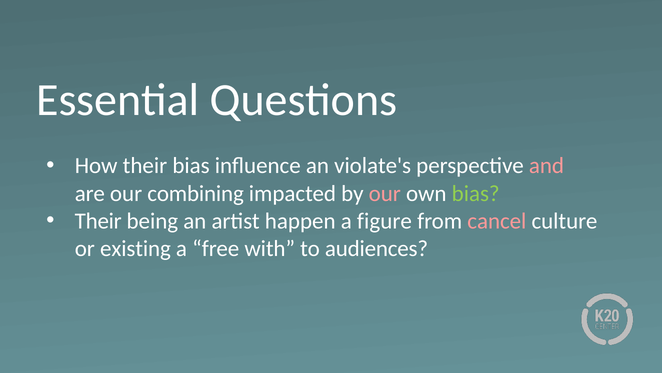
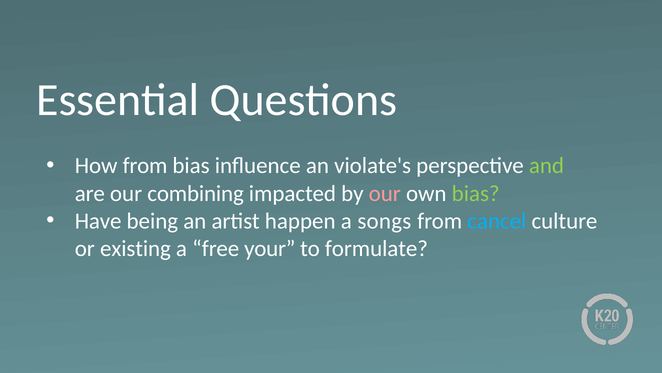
How their: their -> from (145, 166)
and colour: pink -> light green (546, 166)
Their: Their -> Have (98, 221)
figure: figure -> songs (384, 221)
cancel colour: pink -> light blue (497, 221)
with: with -> your (270, 248)
audiences: audiences -> formulate (376, 248)
